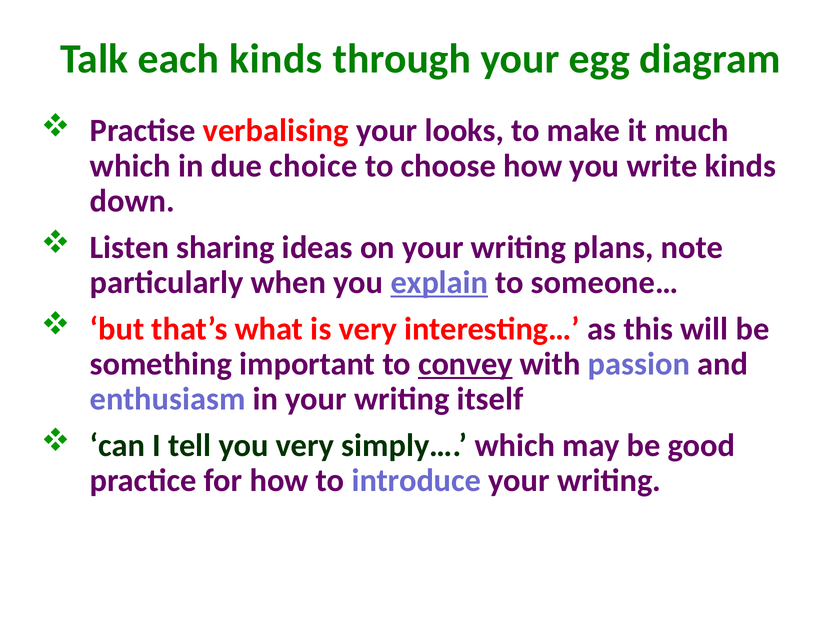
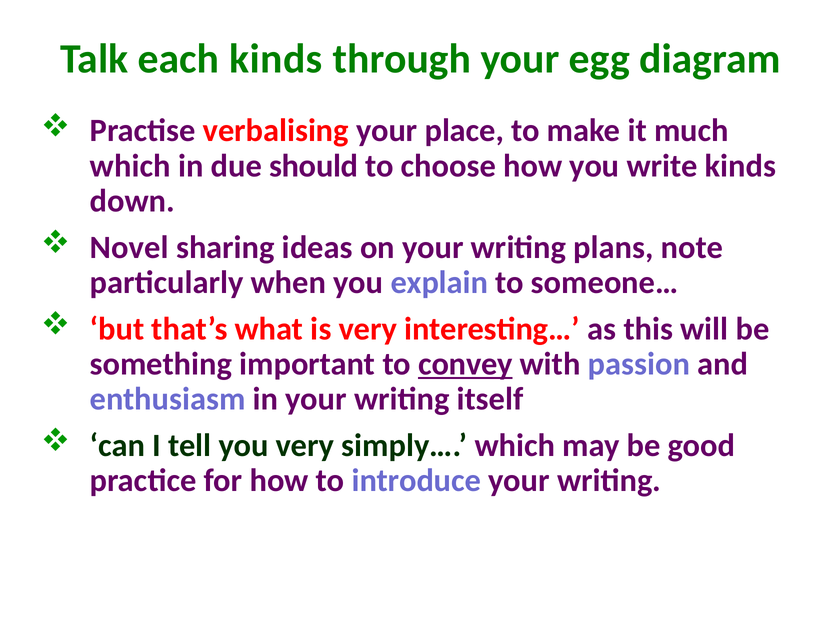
looks: looks -> place (464, 131)
choice: choice -> should (314, 166)
Listen: Listen -> Novel (129, 247)
explain underline: present -> none (439, 283)
